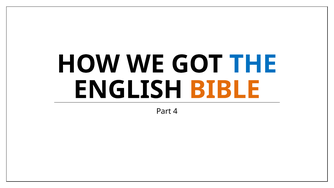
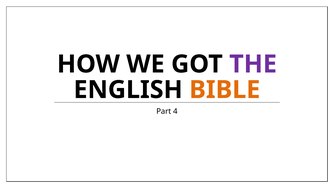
THE colour: blue -> purple (253, 64)
